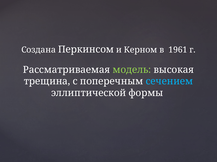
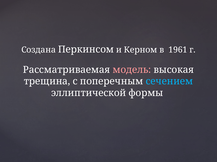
модель colour: light green -> pink (132, 70)
